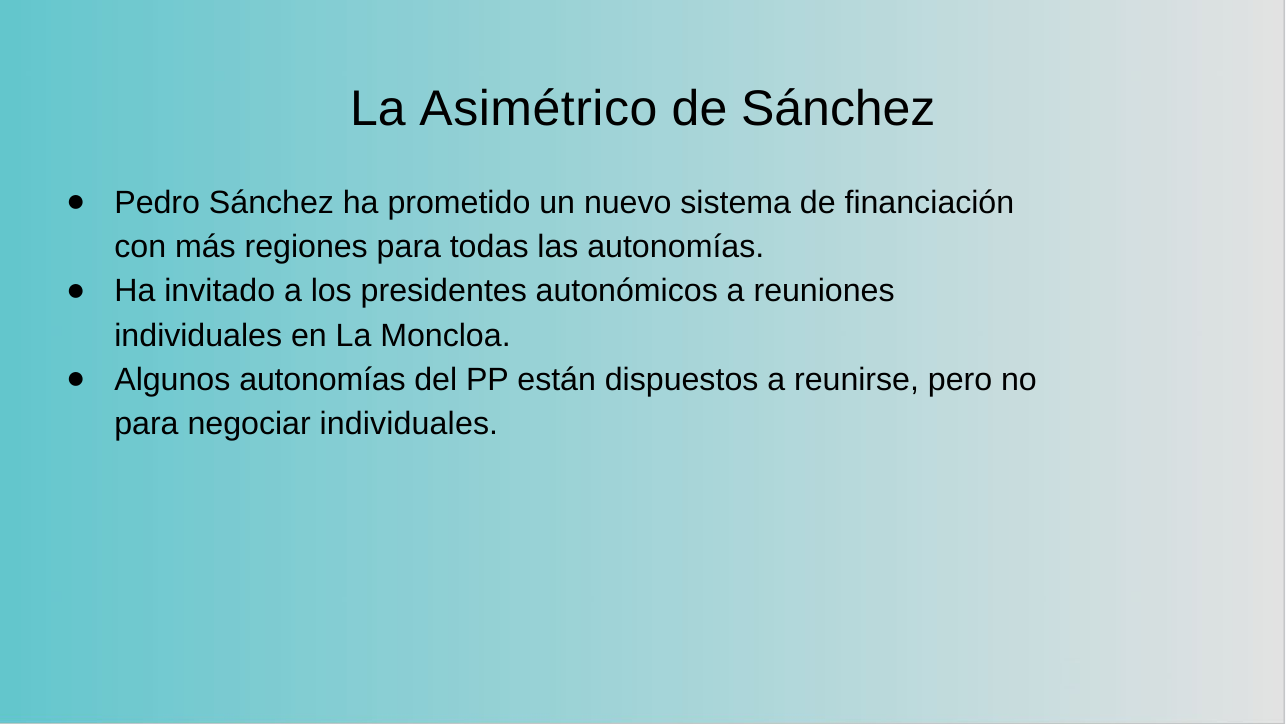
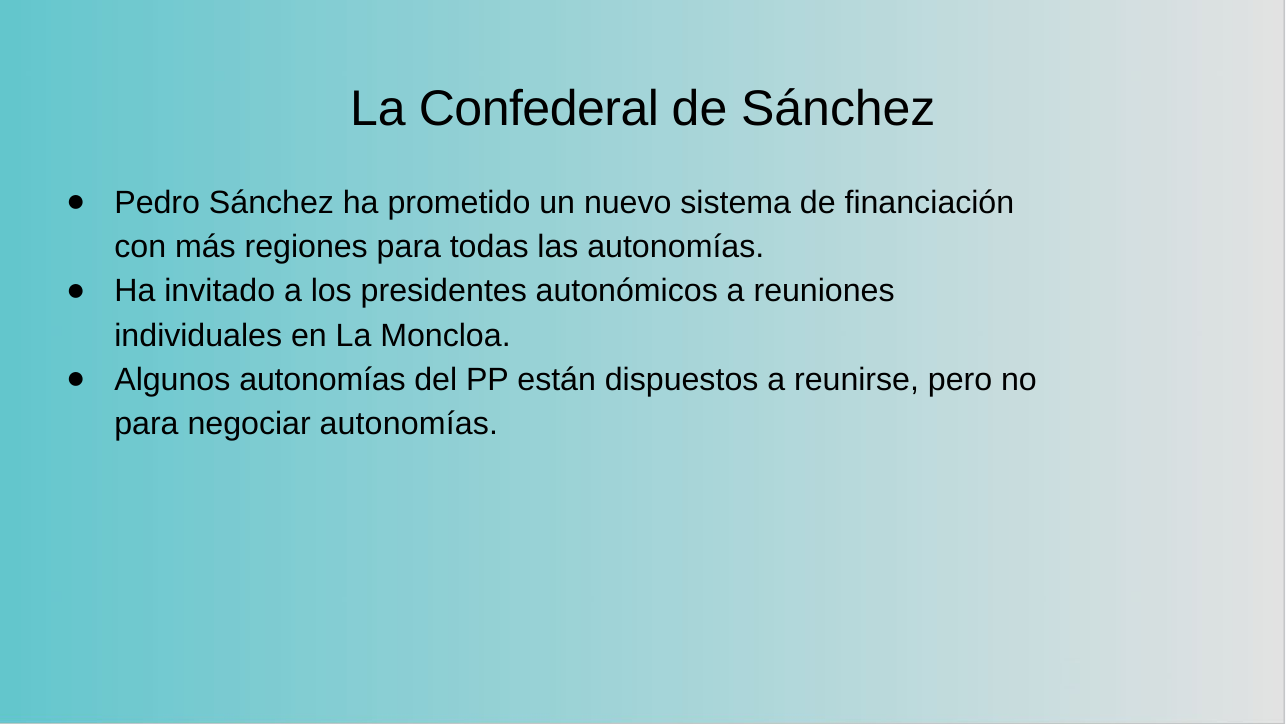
Asimétrico: Asimétrico -> Confederal (539, 109)
negociar individuales: individuales -> autonomías (409, 424)
